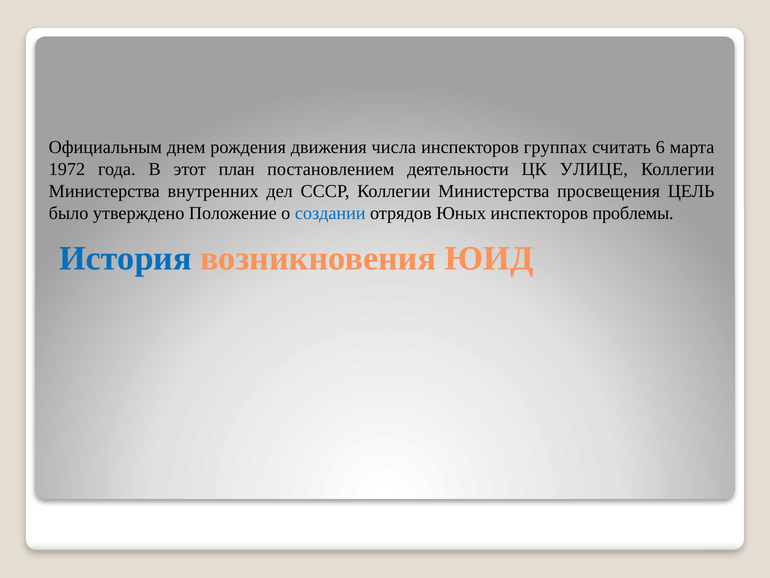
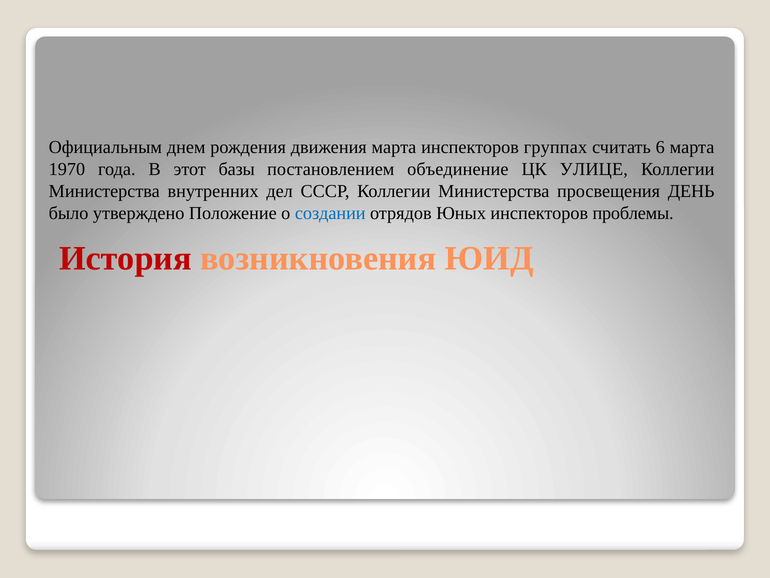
движения числа: числа -> марта (394, 147)
1972: 1972 -> 1970 (67, 169)
план: план -> базы (237, 169)
деятельности: деятельности -> объединение (458, 169)
ЦЕЛЬ: ЦЕЛЬ -> ДЕНЬ (691, 191)
История colour: blue -> red (125, 258)
